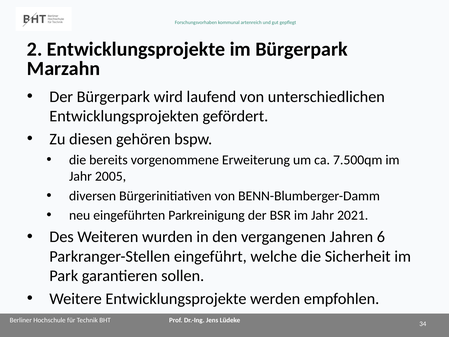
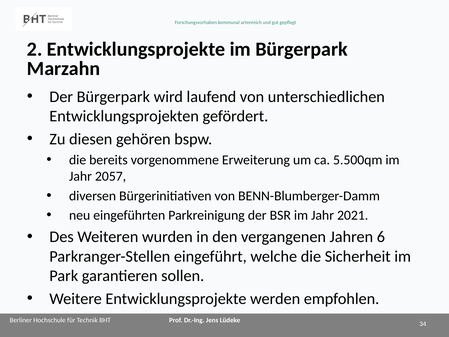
7.500qm: 7.500qm -> 5.500qm (358, 160)
2005: 2005 -> 2057 (111, 176)
